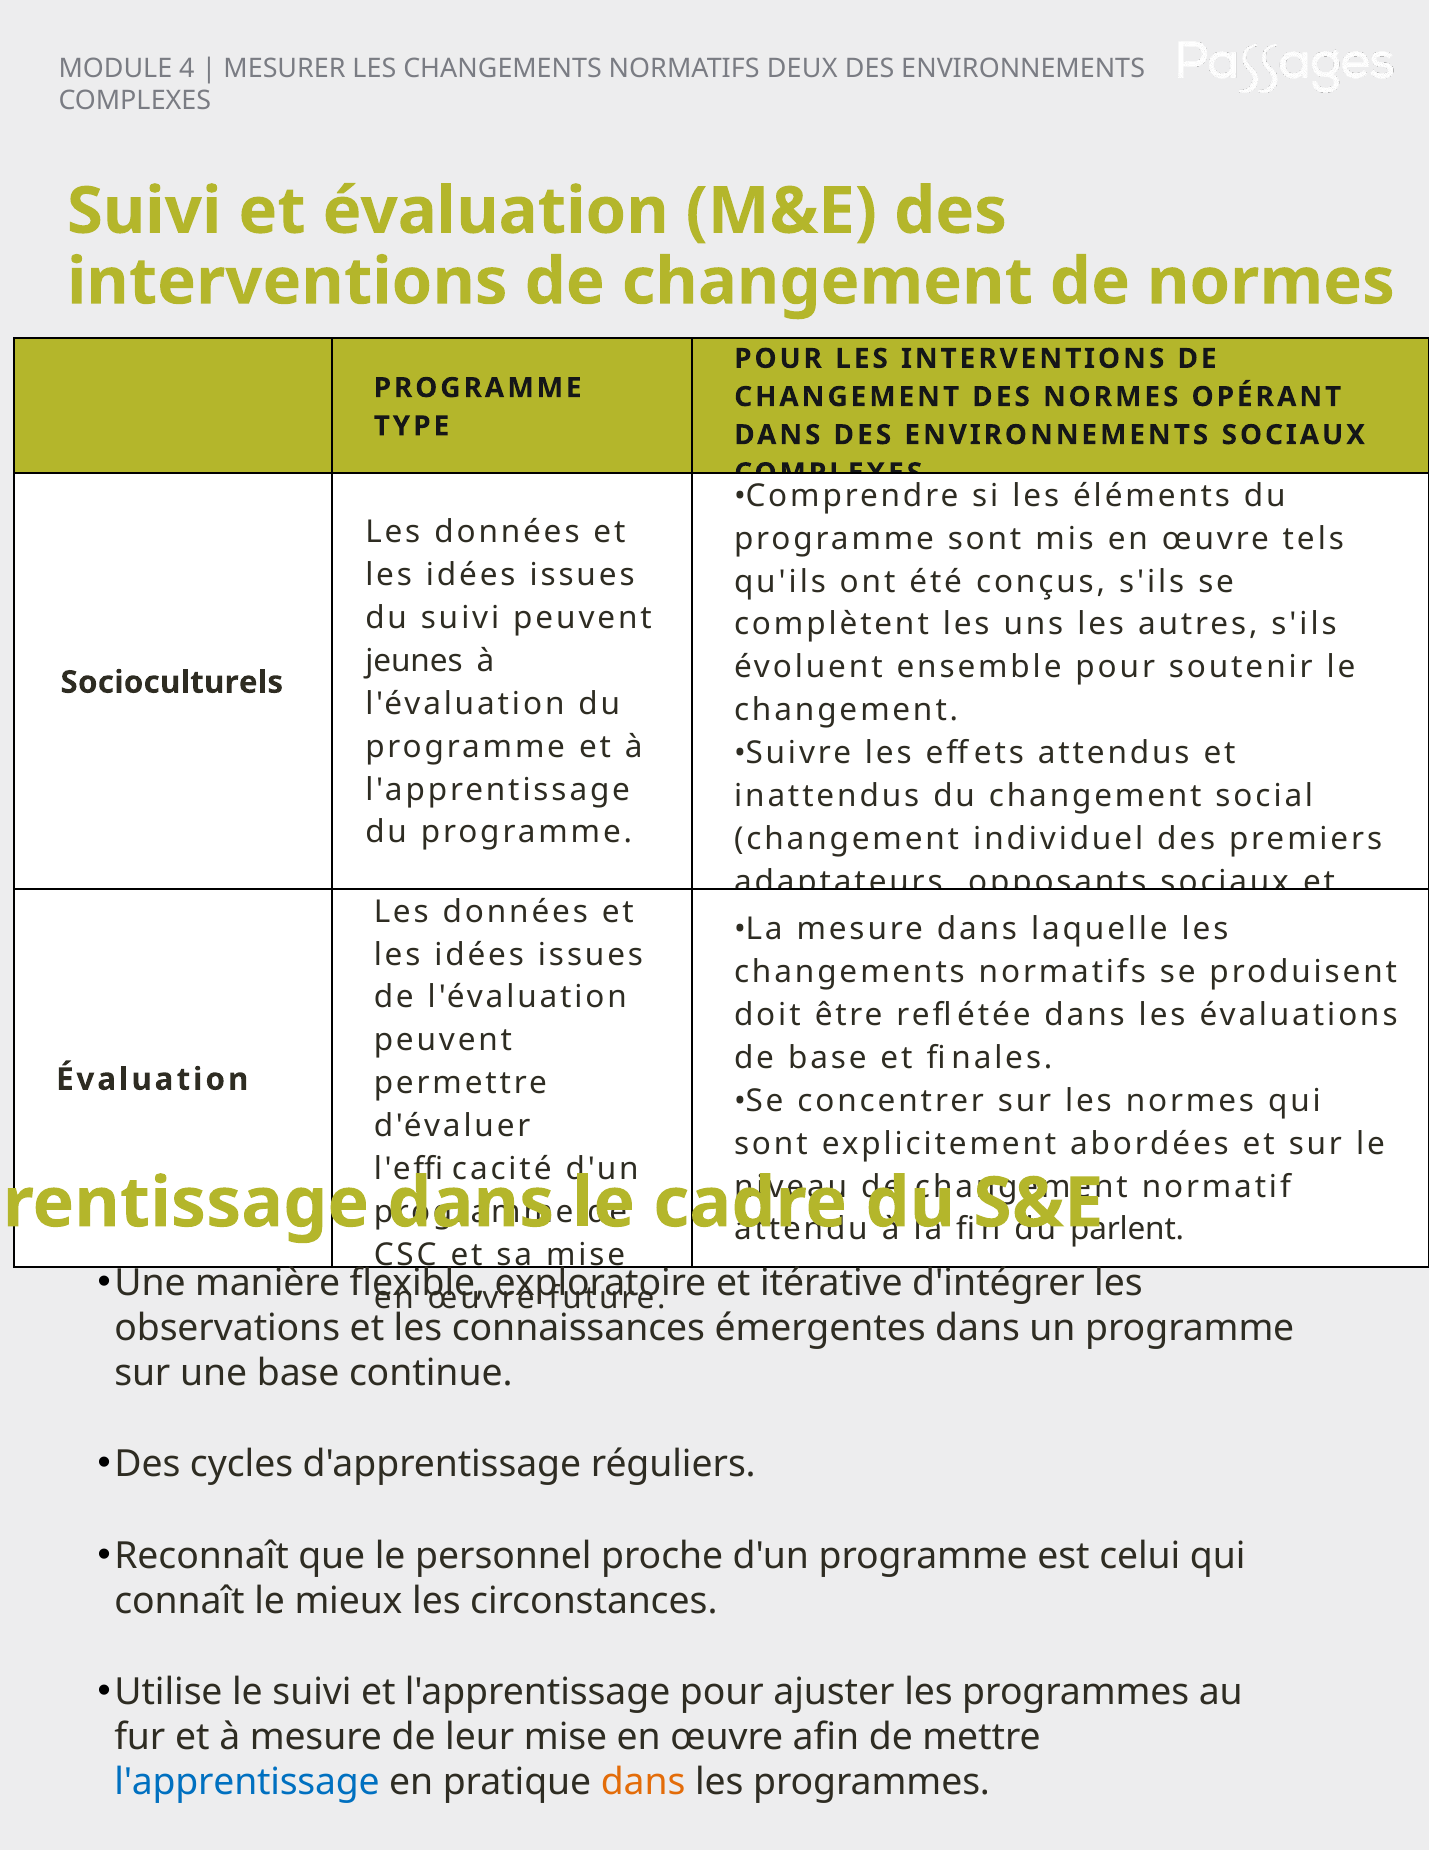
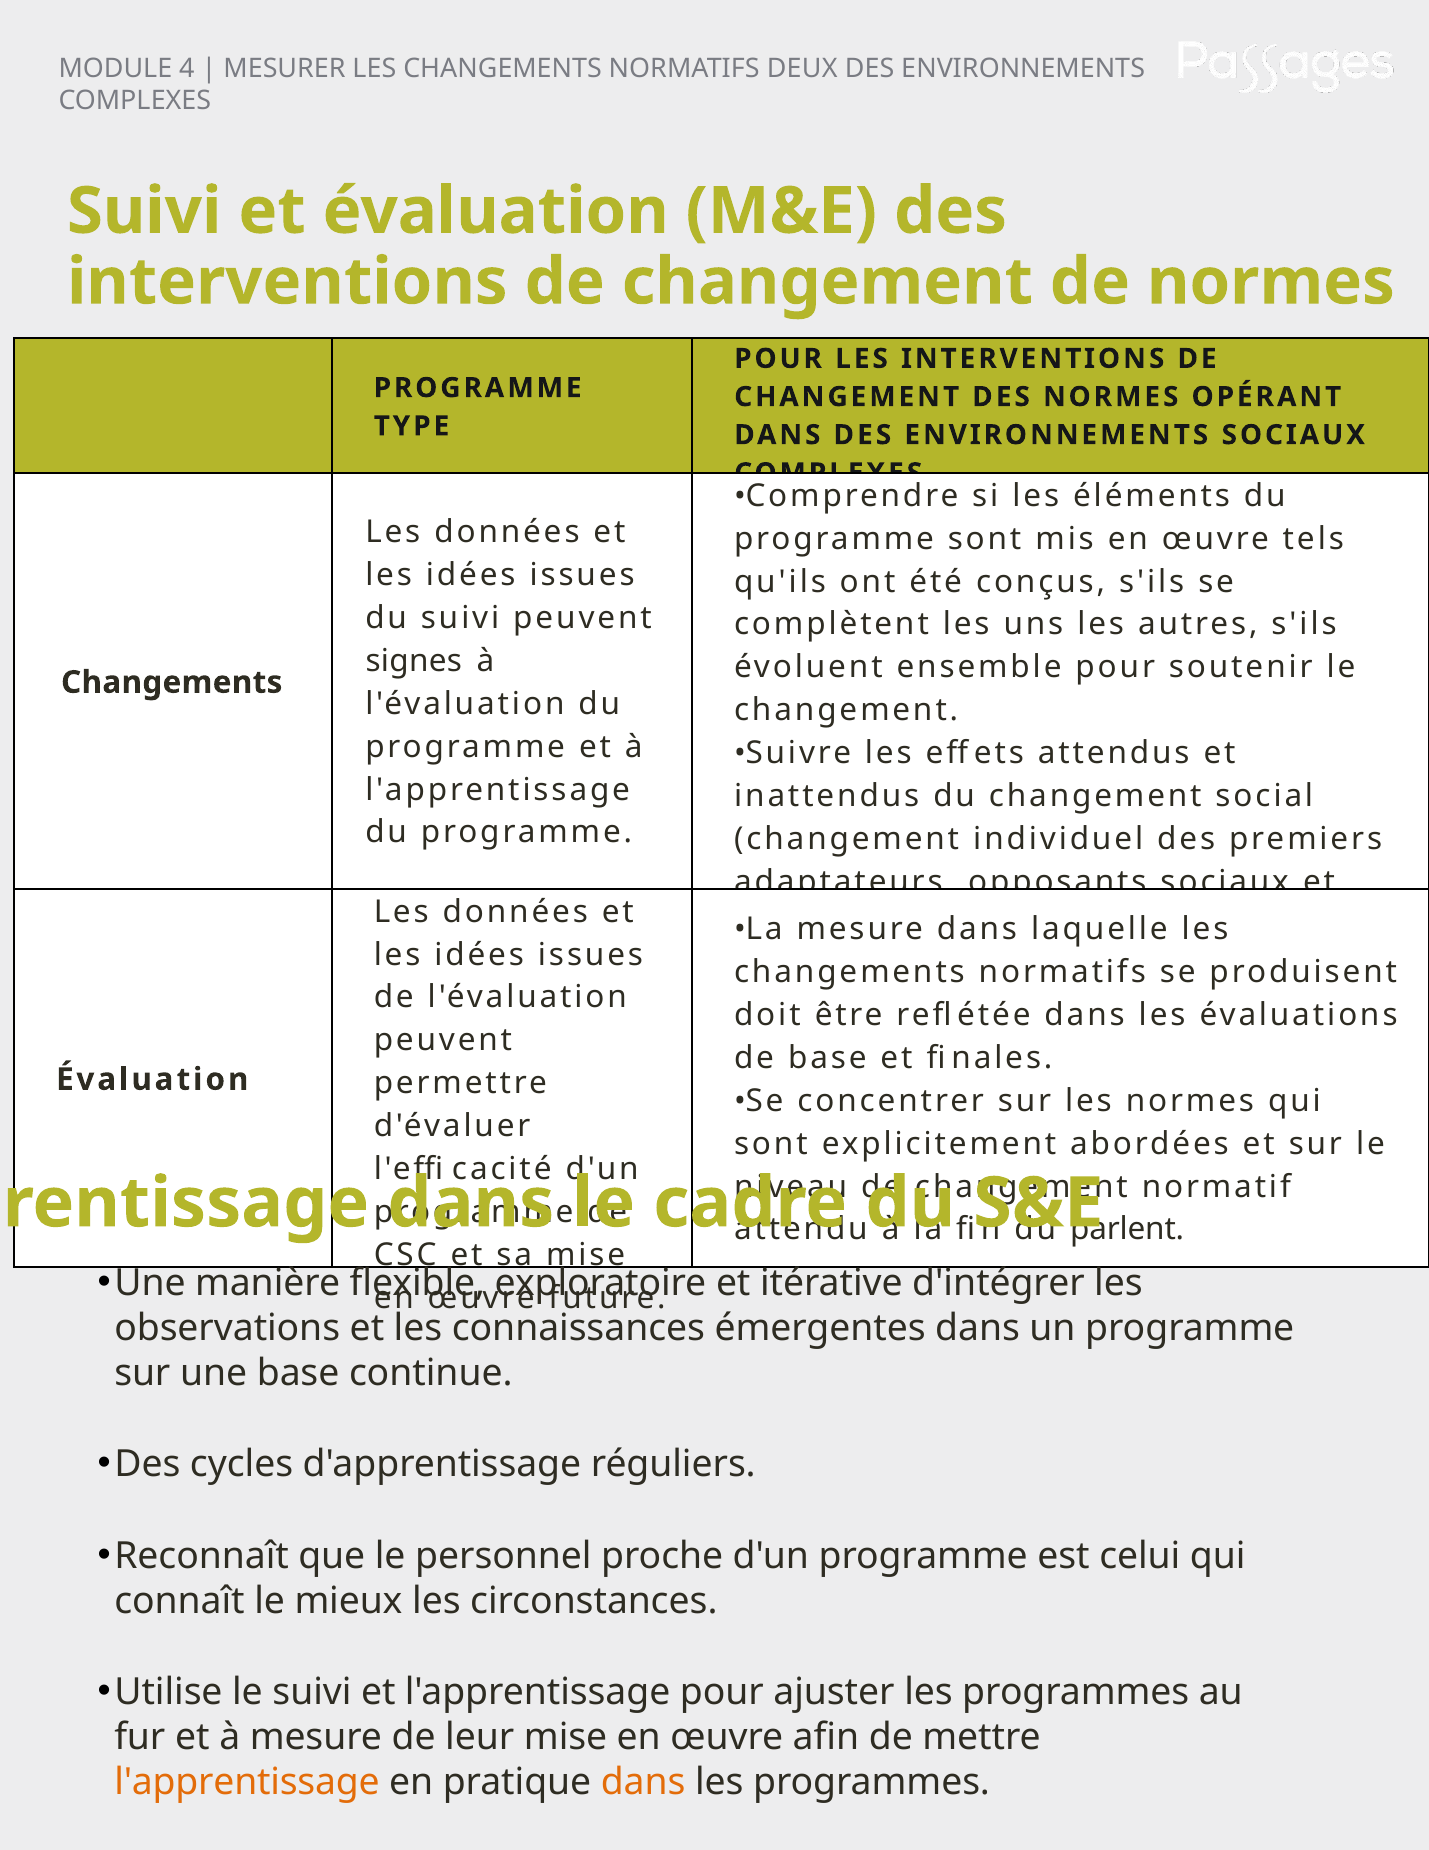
jeunes: jeunes -> signes (414, 661)
Socioculturels: Socioculturels -> Changements (172, 682)
l'apprentissage colour: blue -> orange (247, 1782)
